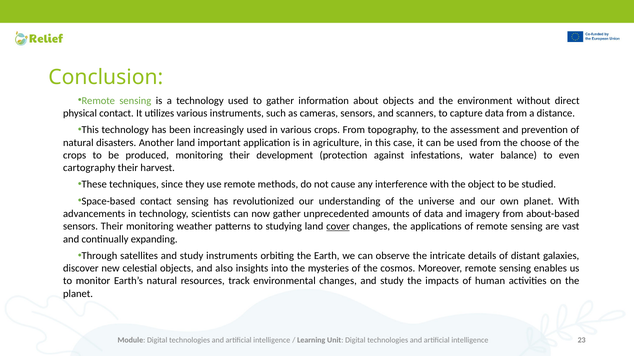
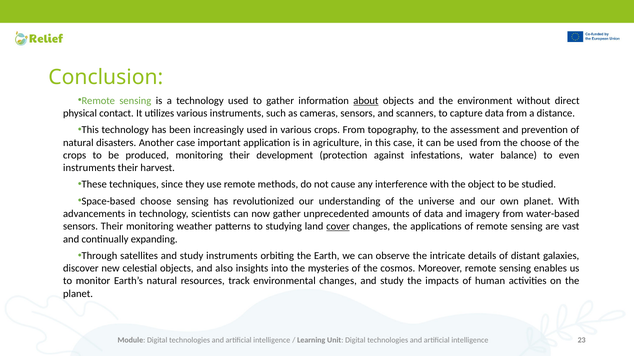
about underline: none -> present (366, 101)
Another land: land -> case (186, 143)
cartography: cartography -> instruments (89, 168)
Space-based contact: contact -> choose (156, 201)
about-based: about-based -> water-based (553, 214)
